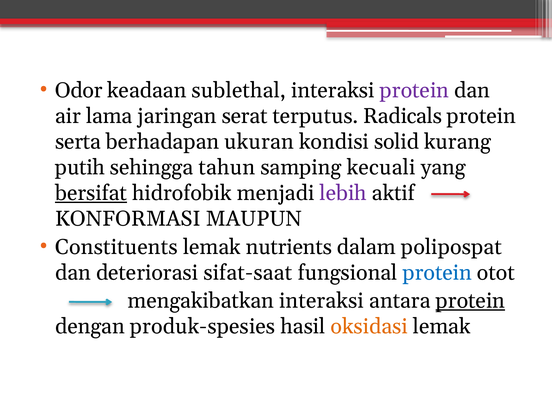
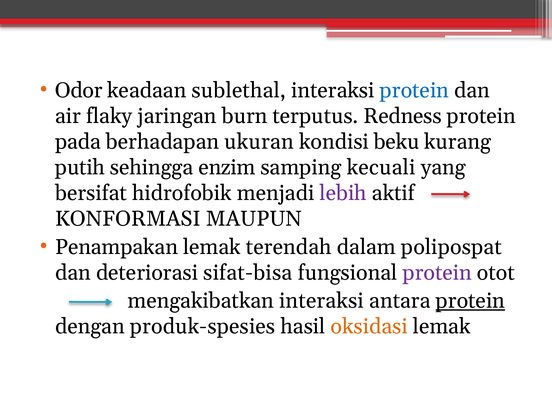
protein colour: purple -> blue (414, 90)
lama: lama -> flaky (109, 116)
serat: serat -> burn (245, 116)
Radicals: Radicals -> Redness (403, 116)
serta: serta -> pada (78, 142)
solid: solid -> beku (397, 142)
tahun: tahun -> enzim (227, 167)
bersifat underline: present -> none (91, 193)
Constituents: Constituents -> Penampakan (117, 247)
nutrients: nutrients -> terendah (289, 247)
sifat-saat: sifat-saat -> sifat-bisa (248, 273)
protein colour: blue -> purple (437, 273)
